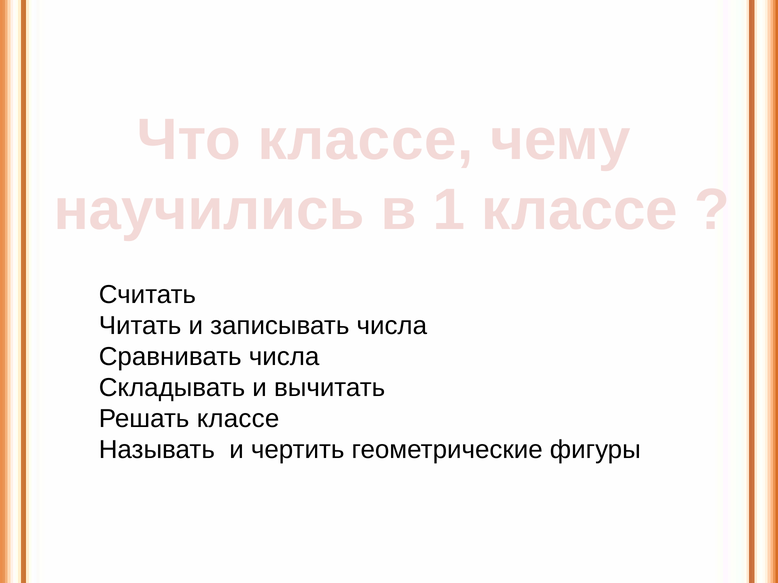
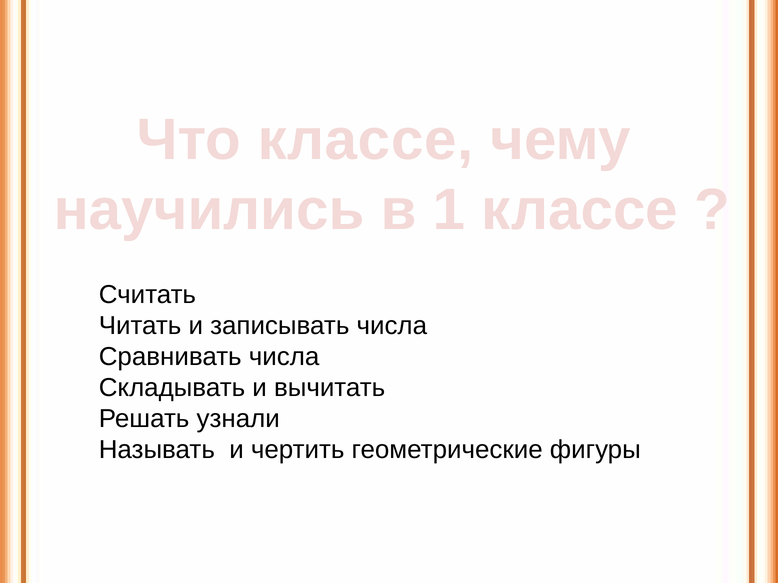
Решать классе: классе -> узнали (238, 419)
